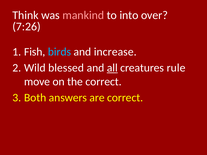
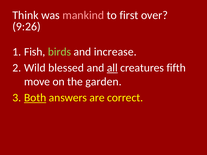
into: into -> first (129, 15)
7:26: 7:26 -> 9:26 (27, 27)
birds colour: light blue -> light green (59, 52)
rule: rule -> fifth (176, 68)
the correct: correct -> garden (104, 82)
Both underline: none -> present (35, 98)
